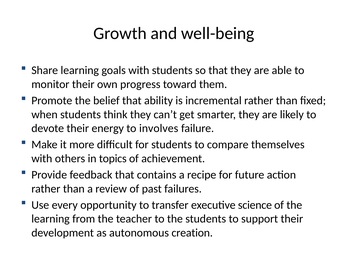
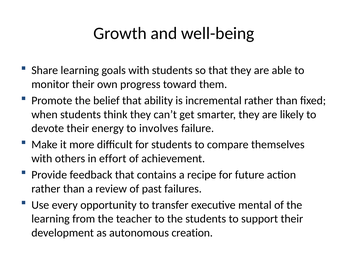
topics: topics -> effort (113, 159)
science: science -> mental (255, 205)
